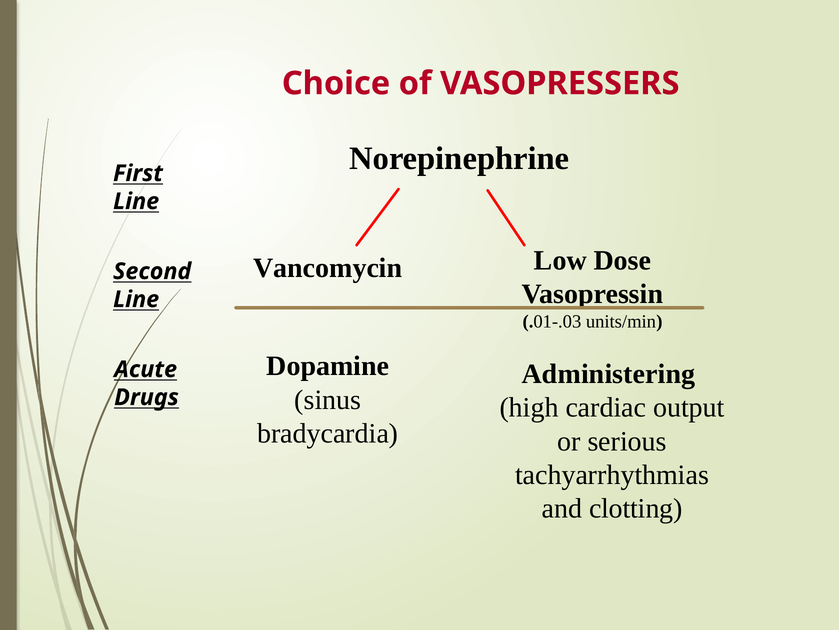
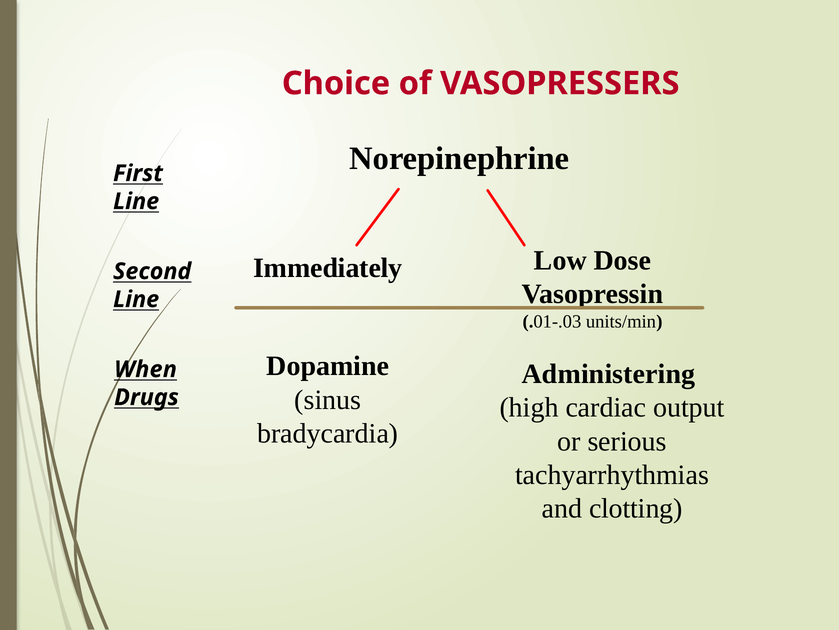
Vancomycin: Vancomycin -> Immediately (328, 268)
Acute: Acute -> When (146, 369)
